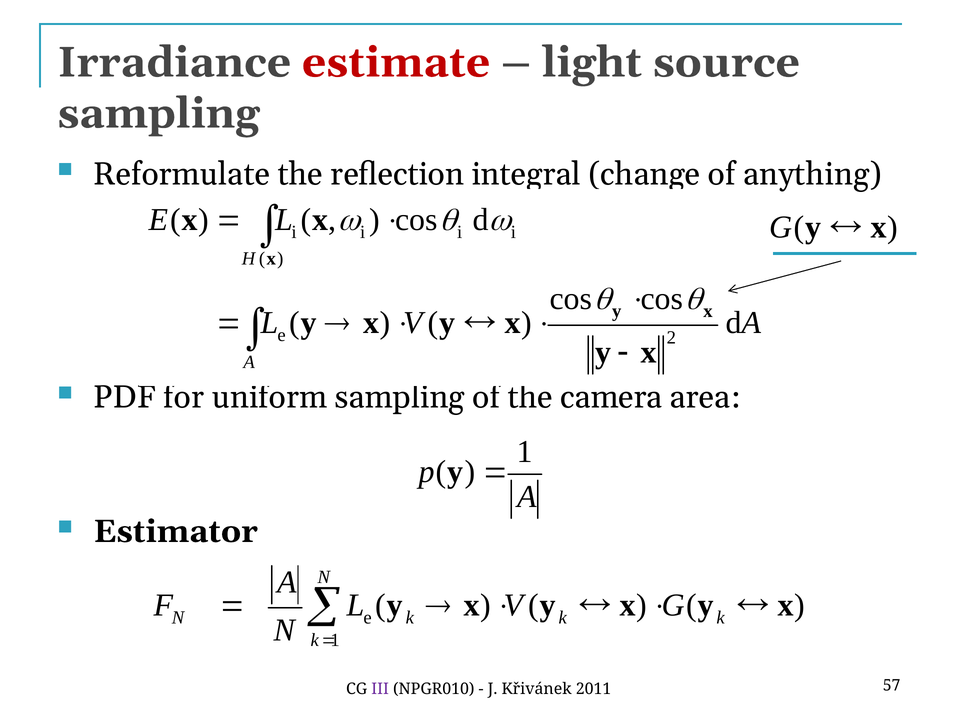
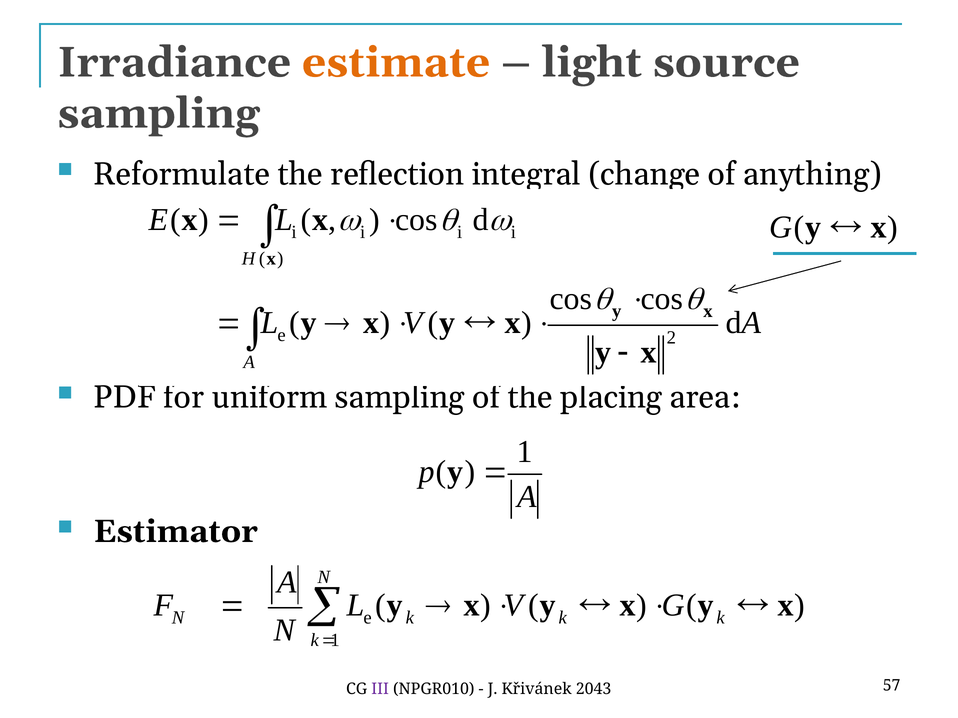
estimate colour: red -> orange (396, 62)
camera: camera -> placing (611, 398)
2011: 2011 -> 2043 (594, 689)
